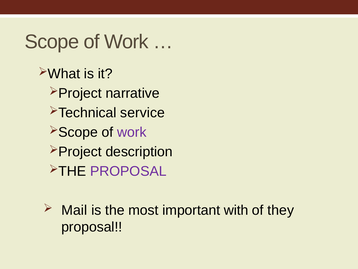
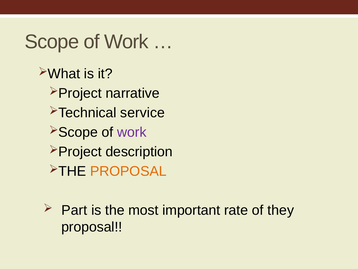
PROPOSAL colour: purple -> orange (128, 171)
Mail: Mail -> Part (74, 210)
with: with -> rate (236, 210)
